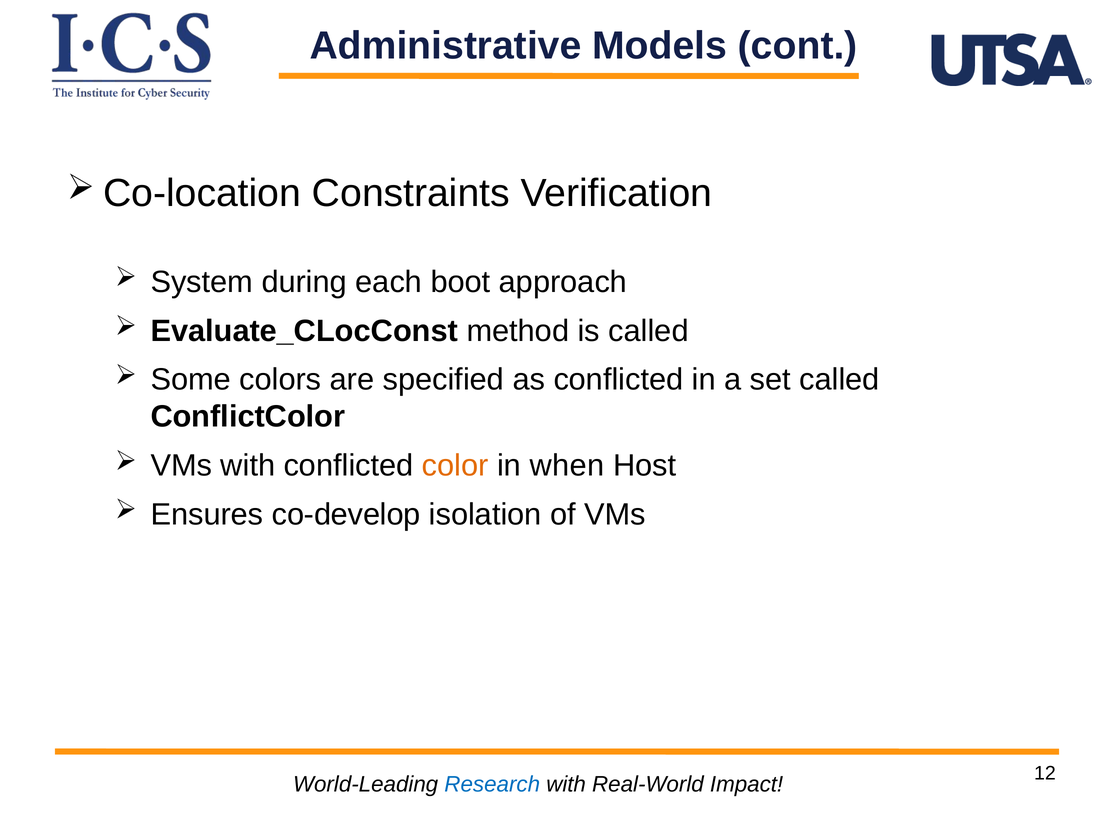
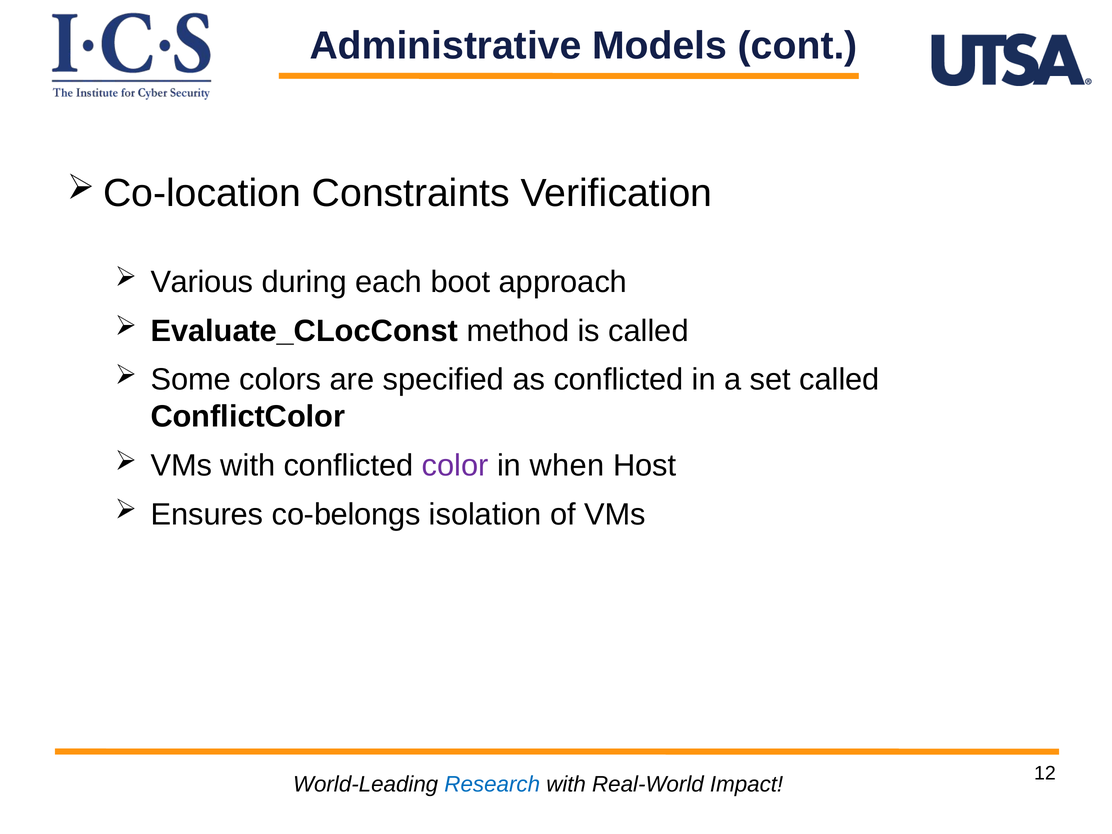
System: System -> Various (202, 282)
color colour: orange -> purple (455, 466)
co-develop: co-develop -> co-belongs (346, 514)
